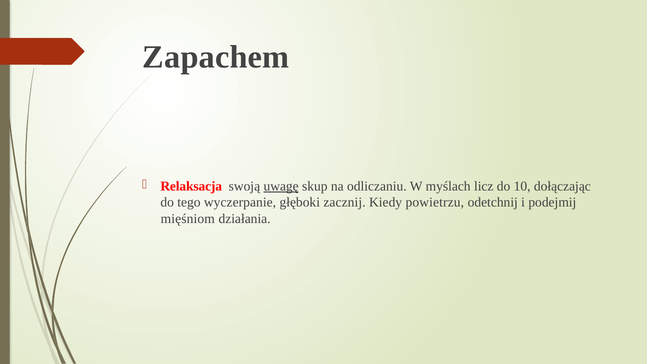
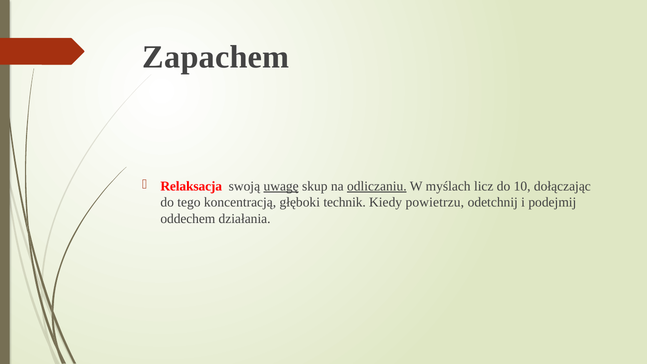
odliczaniu underline: none -> present (377, 186)
wyczerpanie: wyczerpanie -> koncentracją (240, 202)
zacznij: zacznij -> technik (345, 202)
mięśniom: mięśniom -> oddechem (188, 219)
